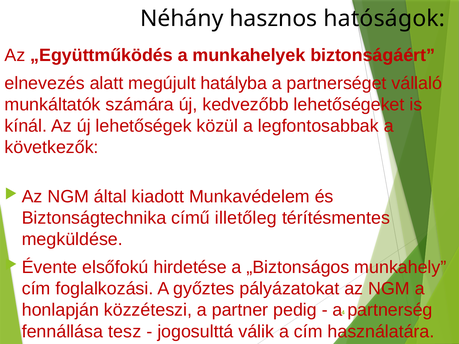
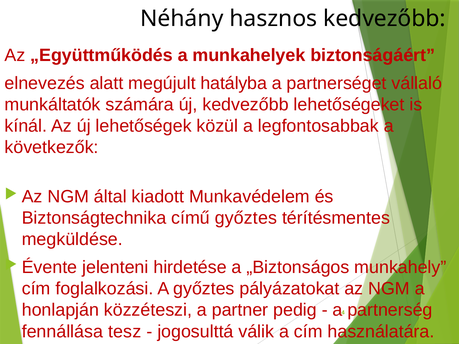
hasznos hatóságok: hatóságok -> kedvezőbb (384, 19)
című illetőleg: illetőleg -> győztes (246, 218)
elsőfokú: elsőfokú -> jelenteni (115, 267)
